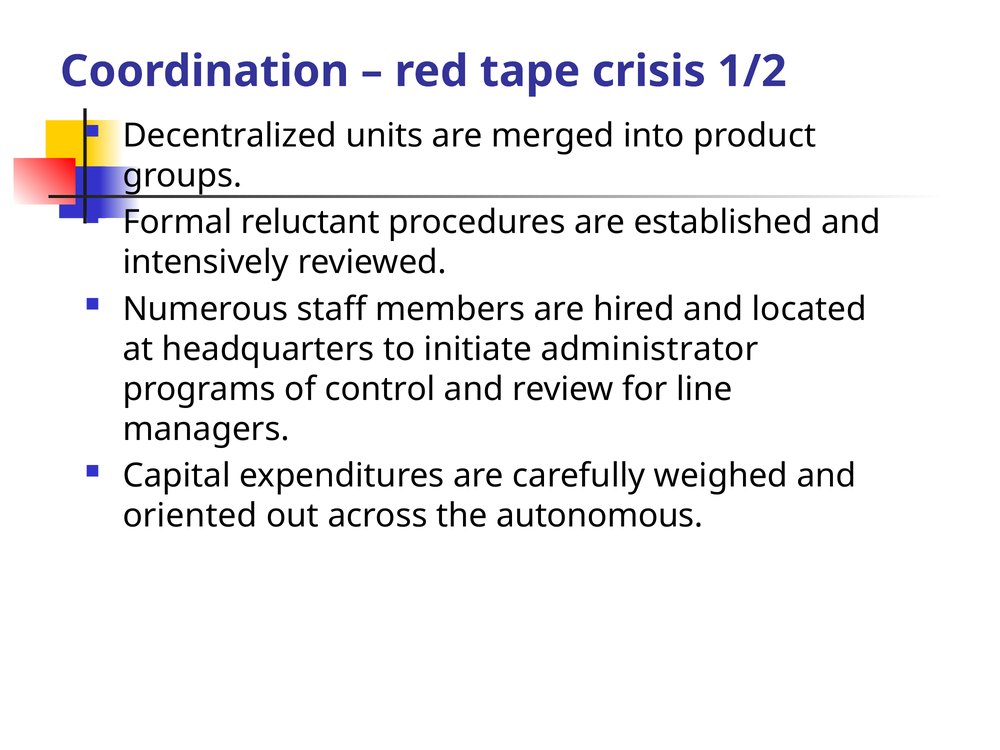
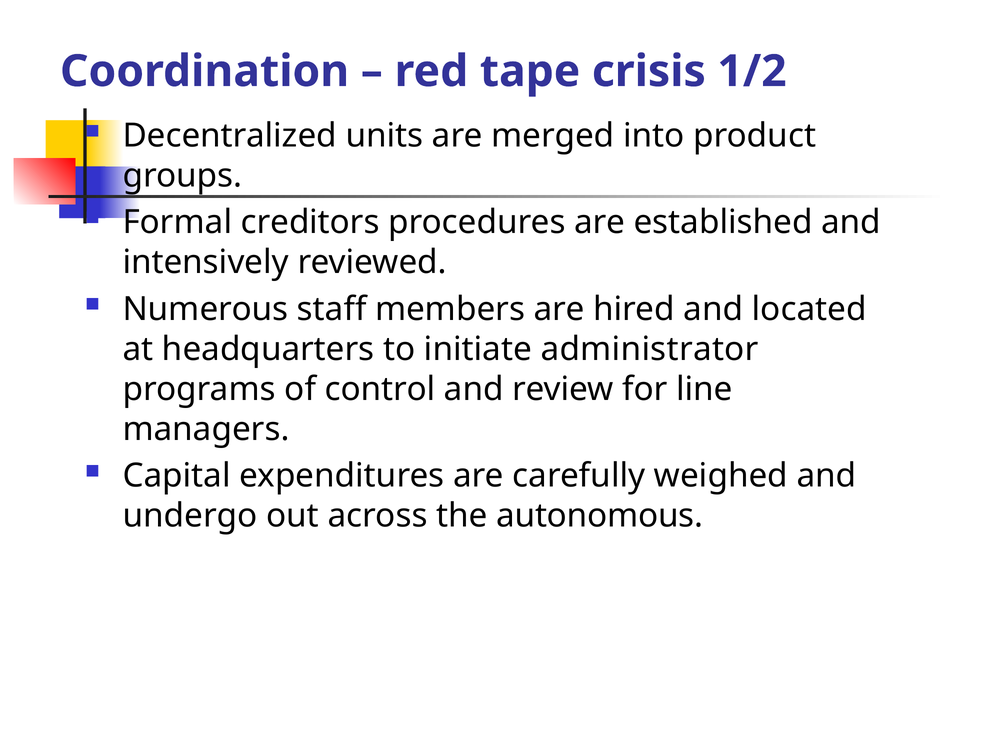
reluctant: reluctant -> creditors (310, 222)
oriented: oriented -> undergo (190, 516)
